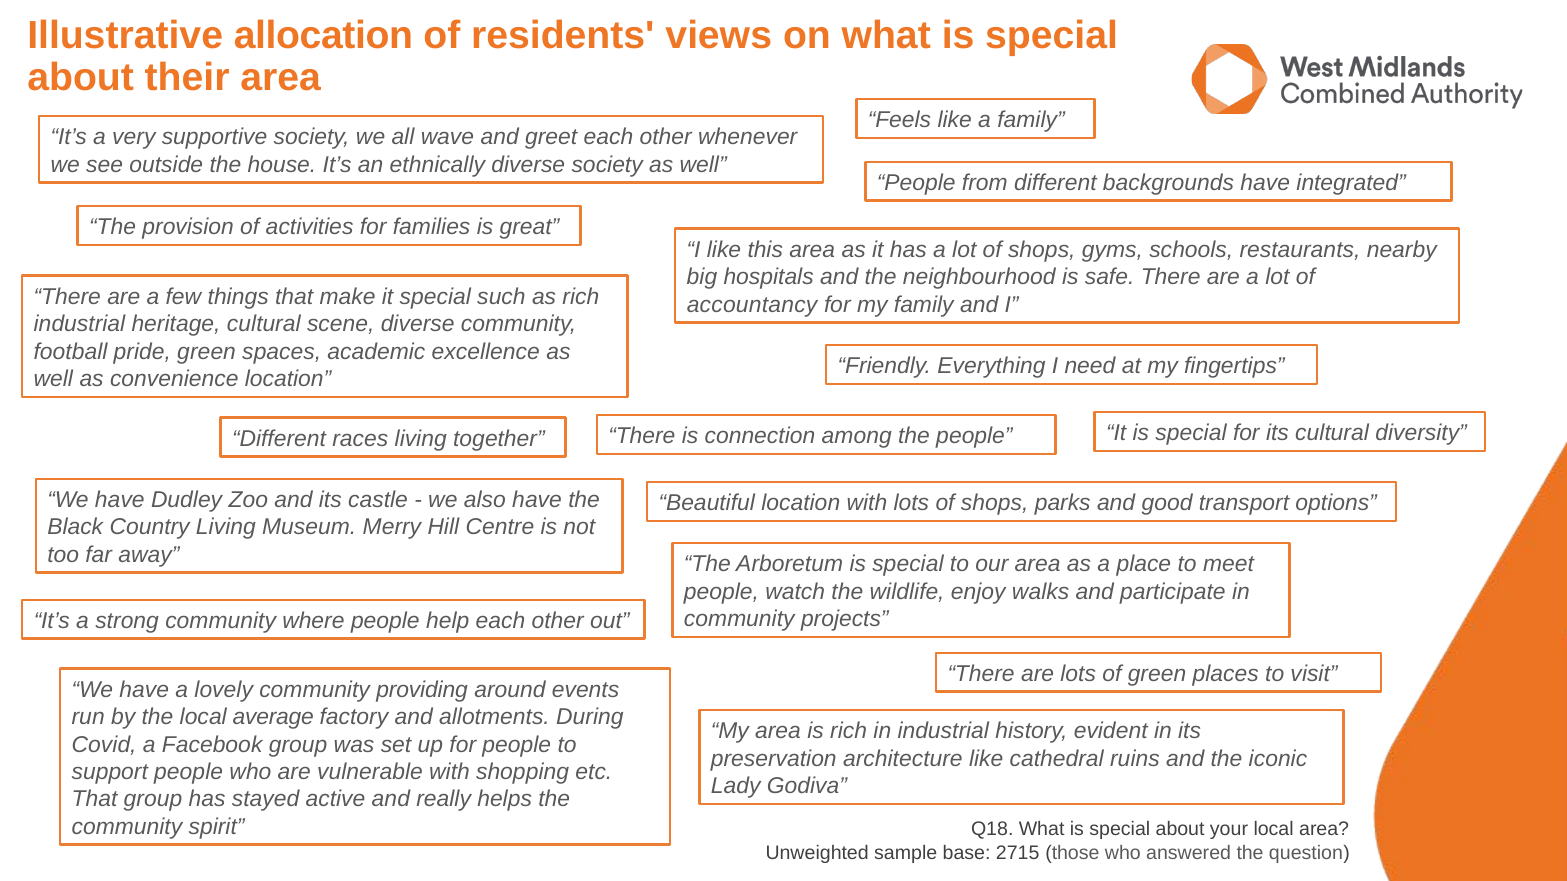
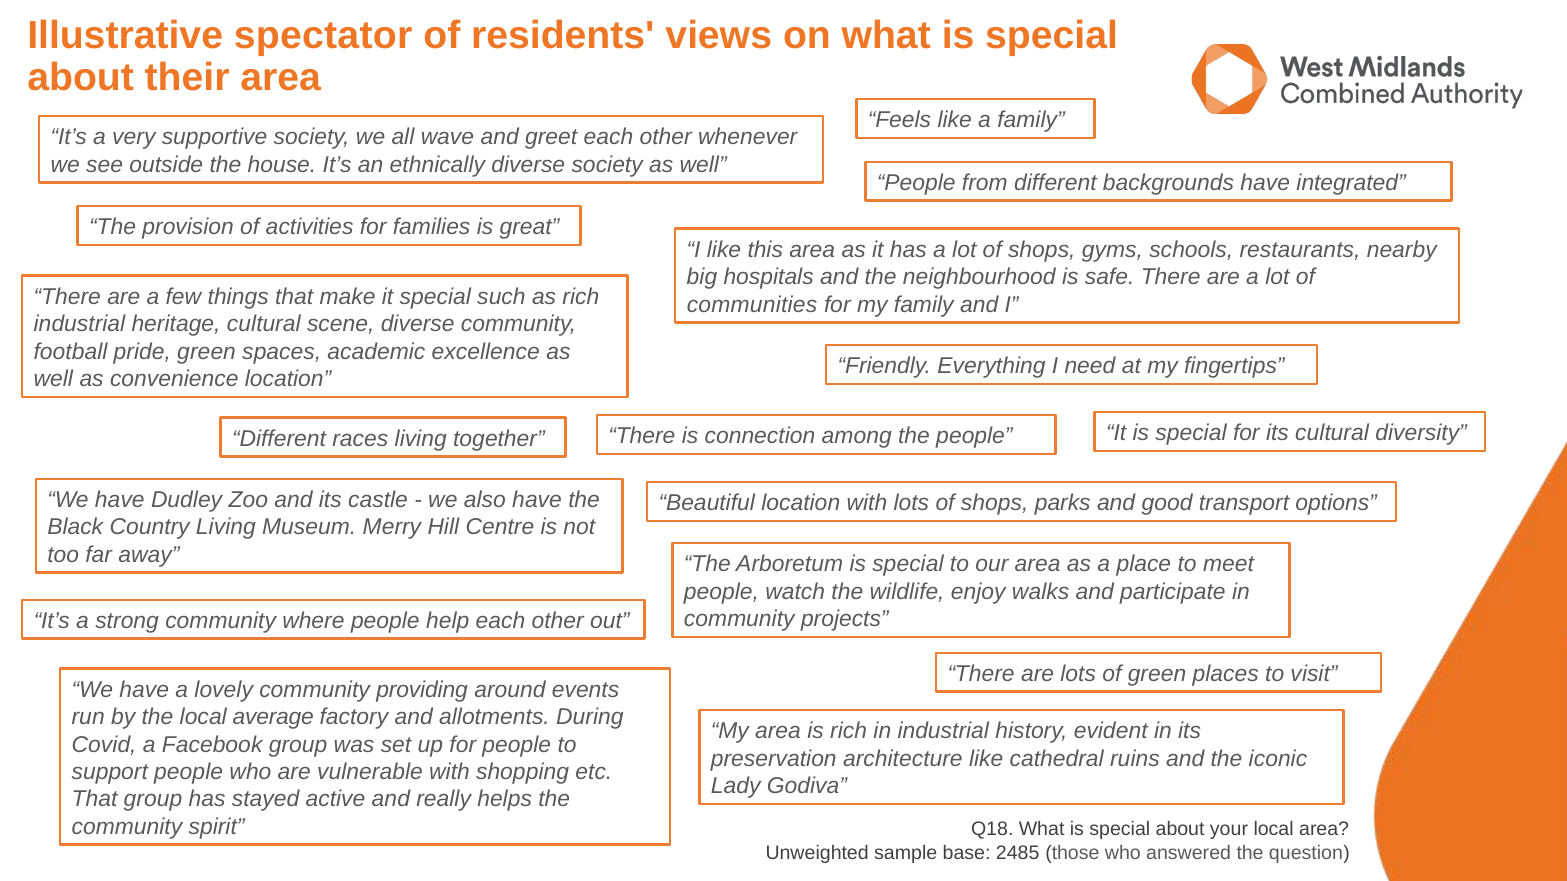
allocation: allocation -> spectator (323, 35)
accountancy: accountancy -> communities (752, 305)
2715: 2715 -> 2485 (1018, 853)
